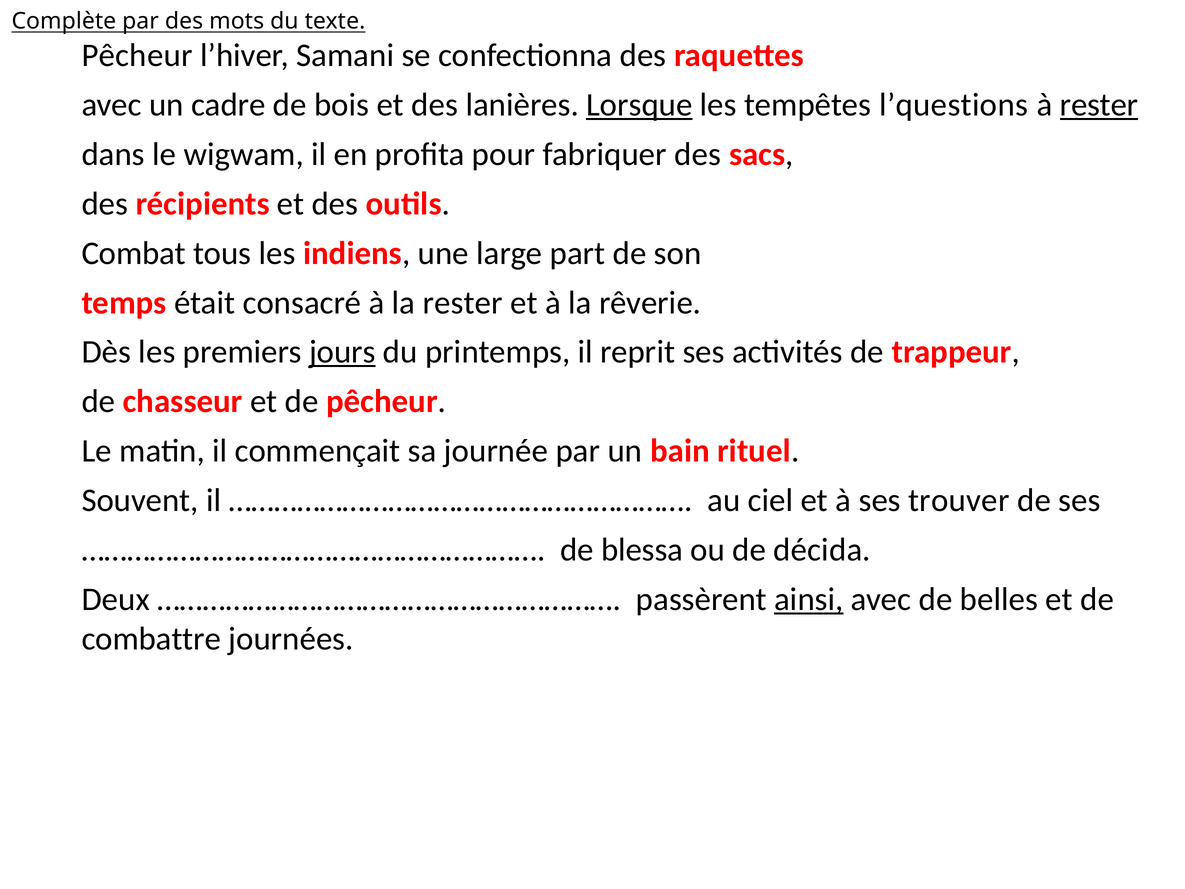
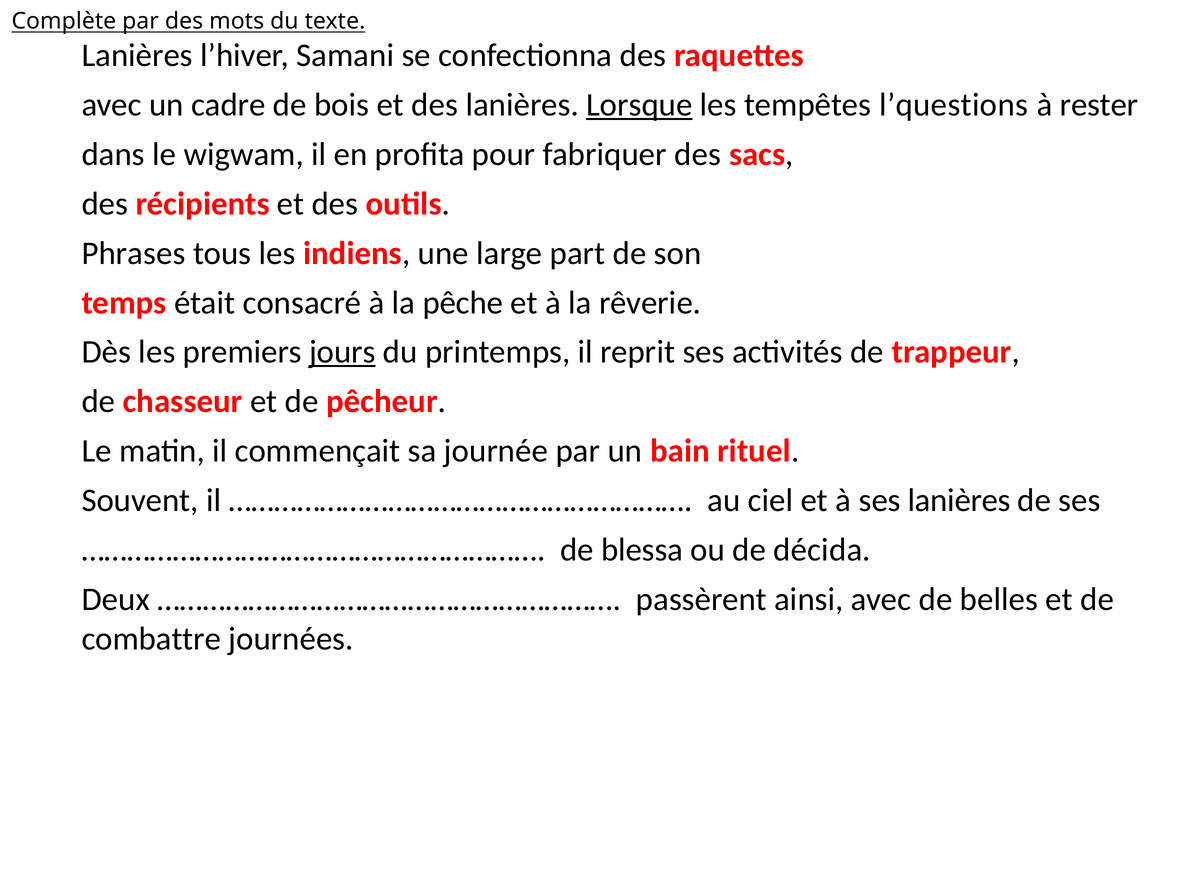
Pêcheur: Pêcheur -> Lanières (137, 56)
rester underline: present -> none (1099, 105)
Combat: Combat -> Phrases (134, 253)
la rester: rester -> pêche (463, 303)
ses trouver: trouver -> lanières (959, 500)
ainsi underline: present -> none (809, 599)
